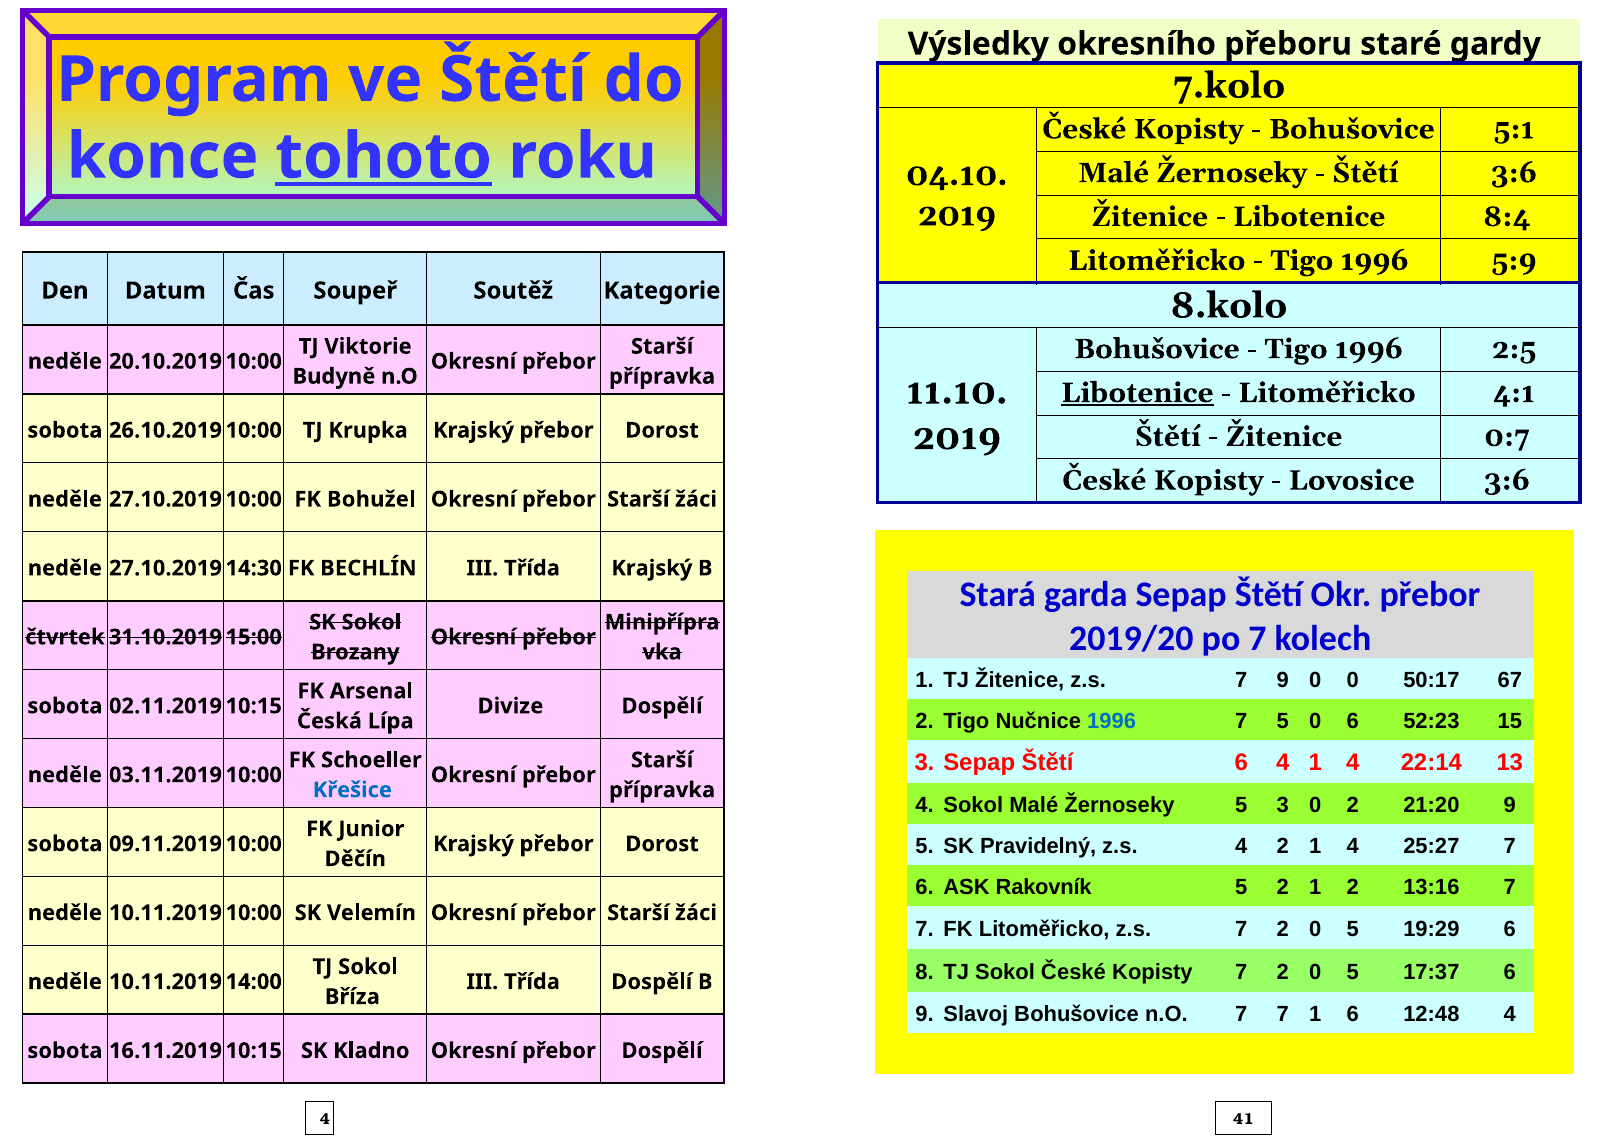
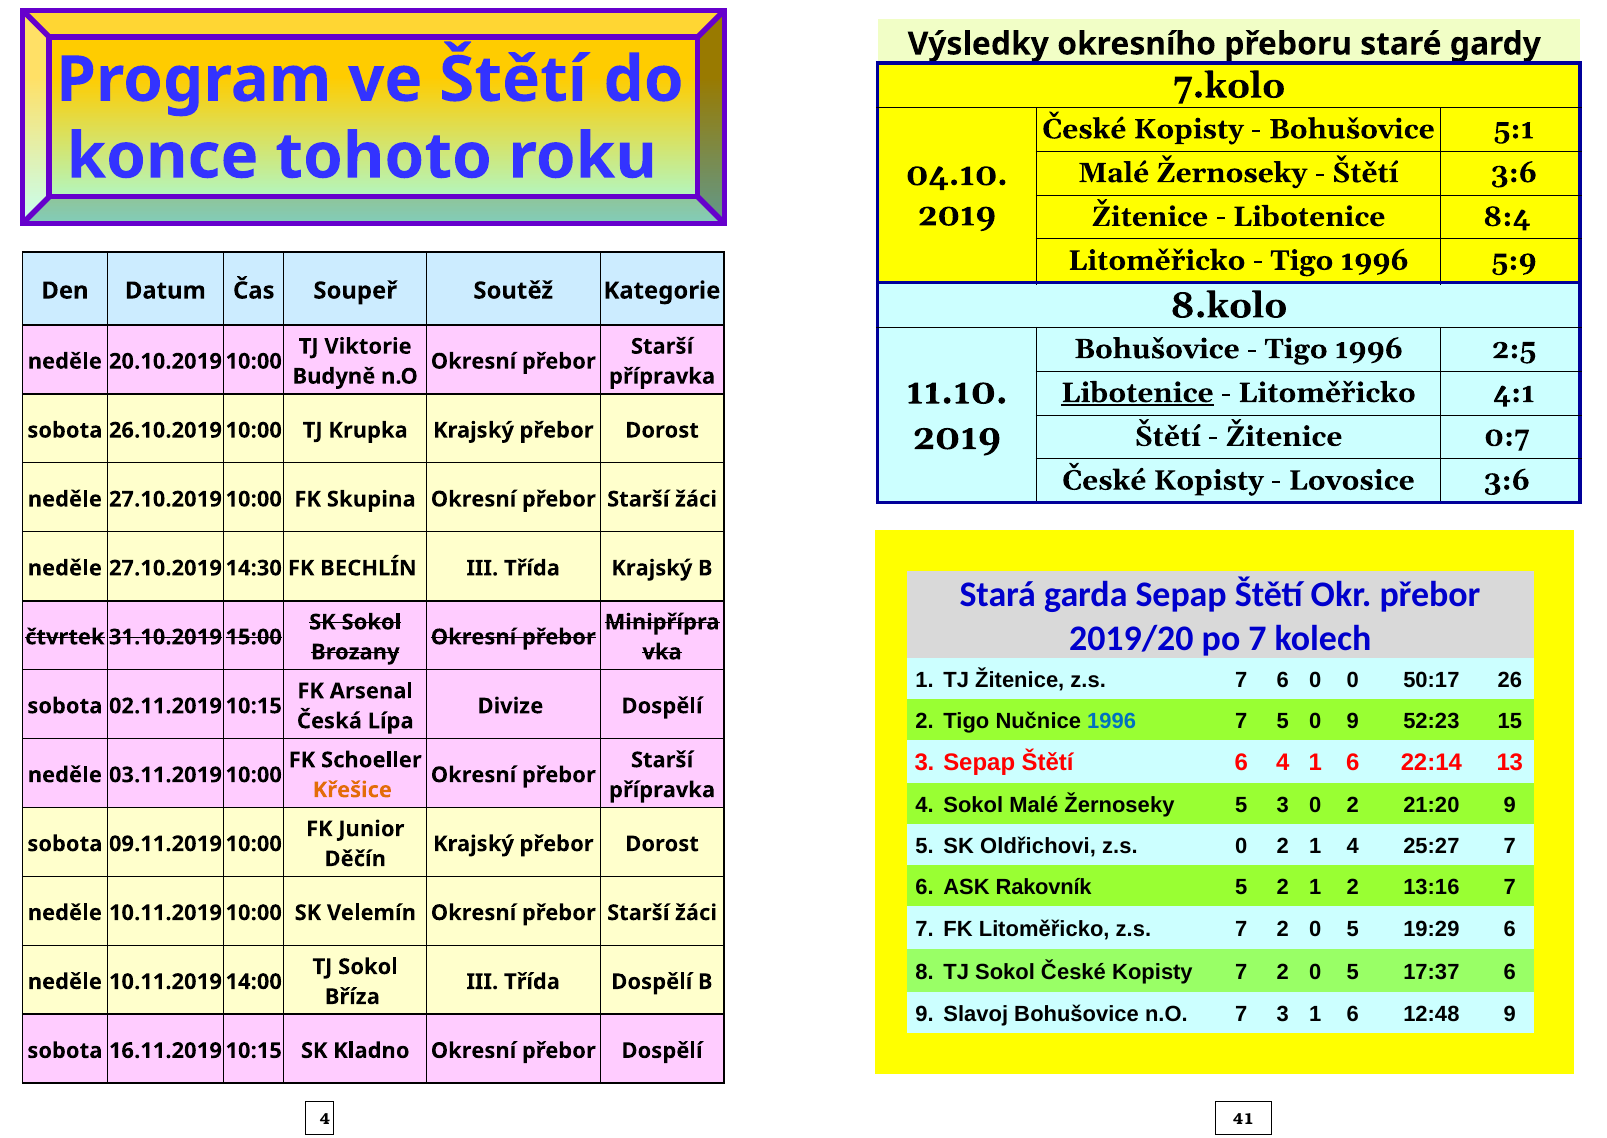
tohoto underline: present -> none (384, 157)
Bohužel: Bohužel -> Skupina (371, 499)
z.s 7 9: 9 -> 6 (1283, 680)
67: 67 -> 26 (1510, 680)
0 6: 6 -> 9 (1353, 721)
4 1 4: 4 -> 6 (1353, 763)
Křešice colour: blue -> orange (352, 790)
Pravidelný: Pravidelný -> Oldřichovi (1038, 846)
z.s 4: 4 -> 0 (1241, 846)
n.O 7 7: 7 -> 3 (1283, 1014)
12:48 4: 4 -> 9 (1510, 1014)
